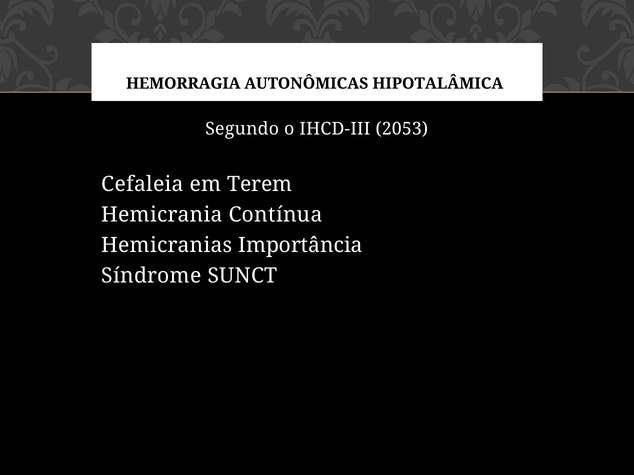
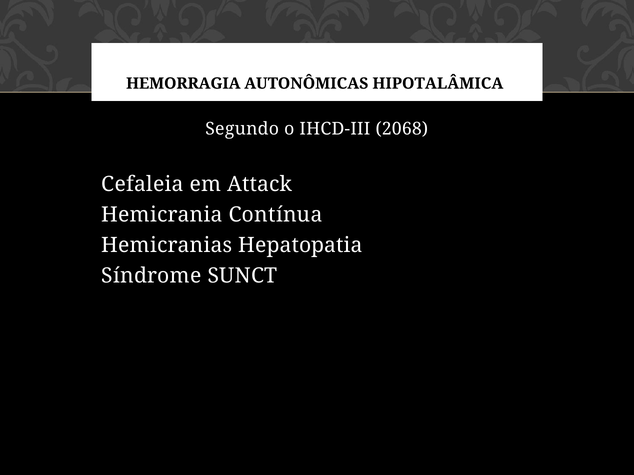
2053: 2053 -> 2068 (402, 129)
Terem: Terem -> Attack (260, 184)
Importância: Importância -> Hepatopatia (301, 246)
